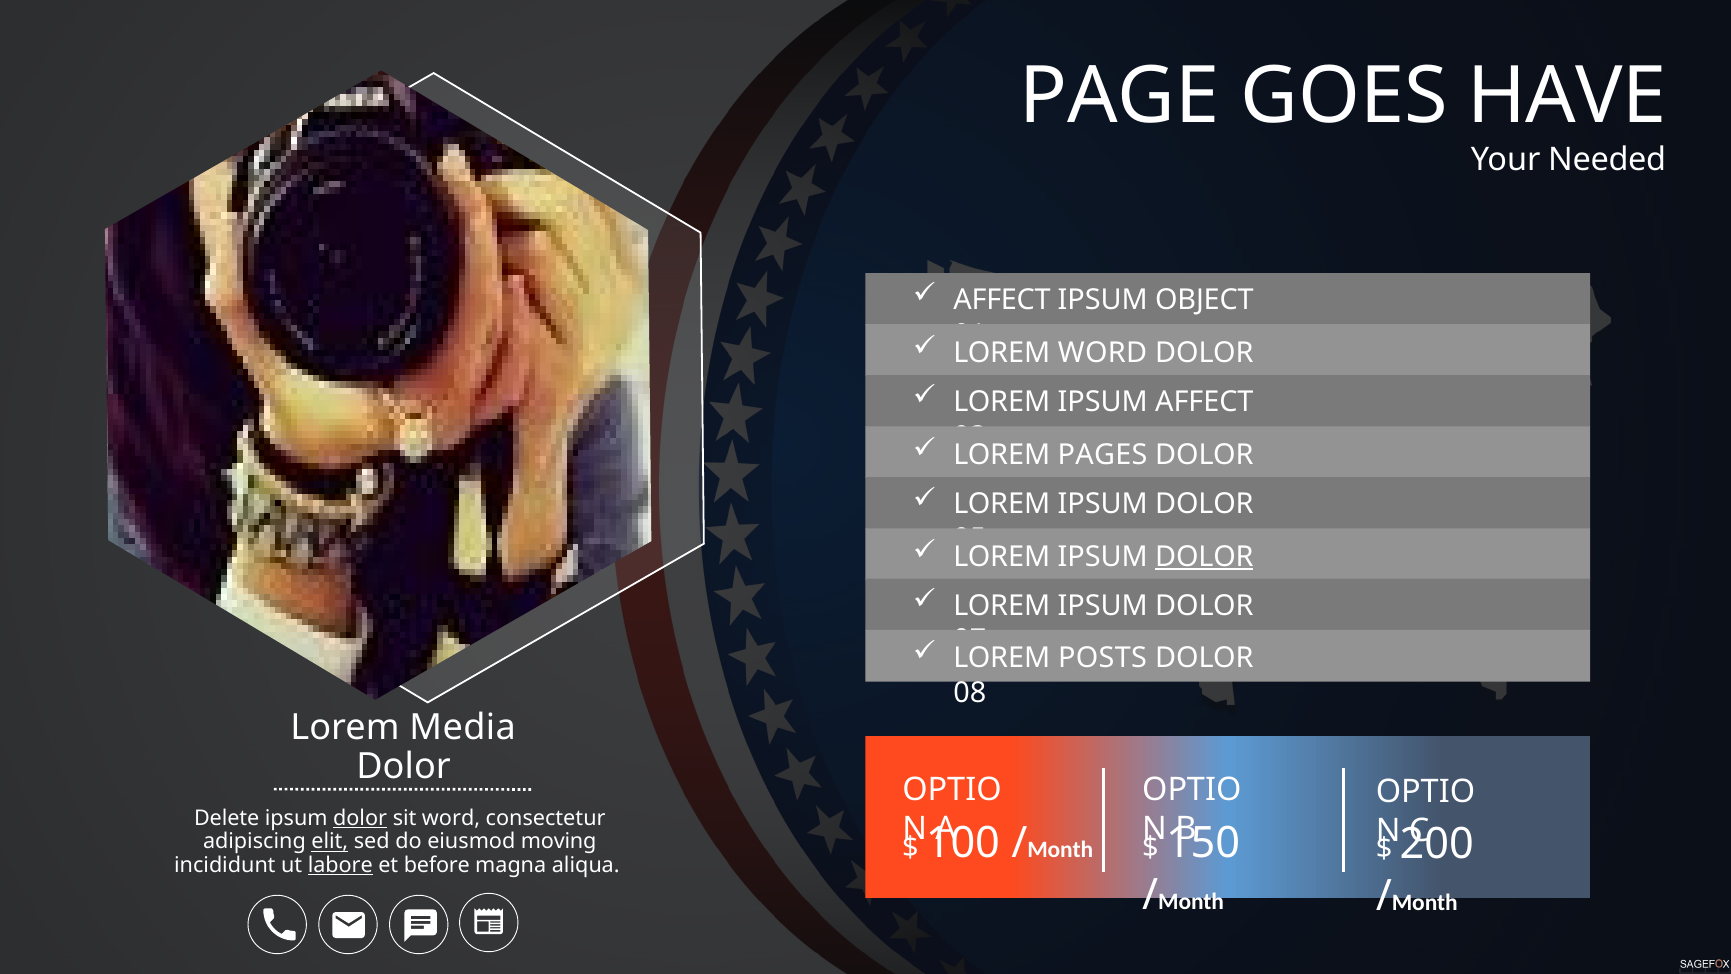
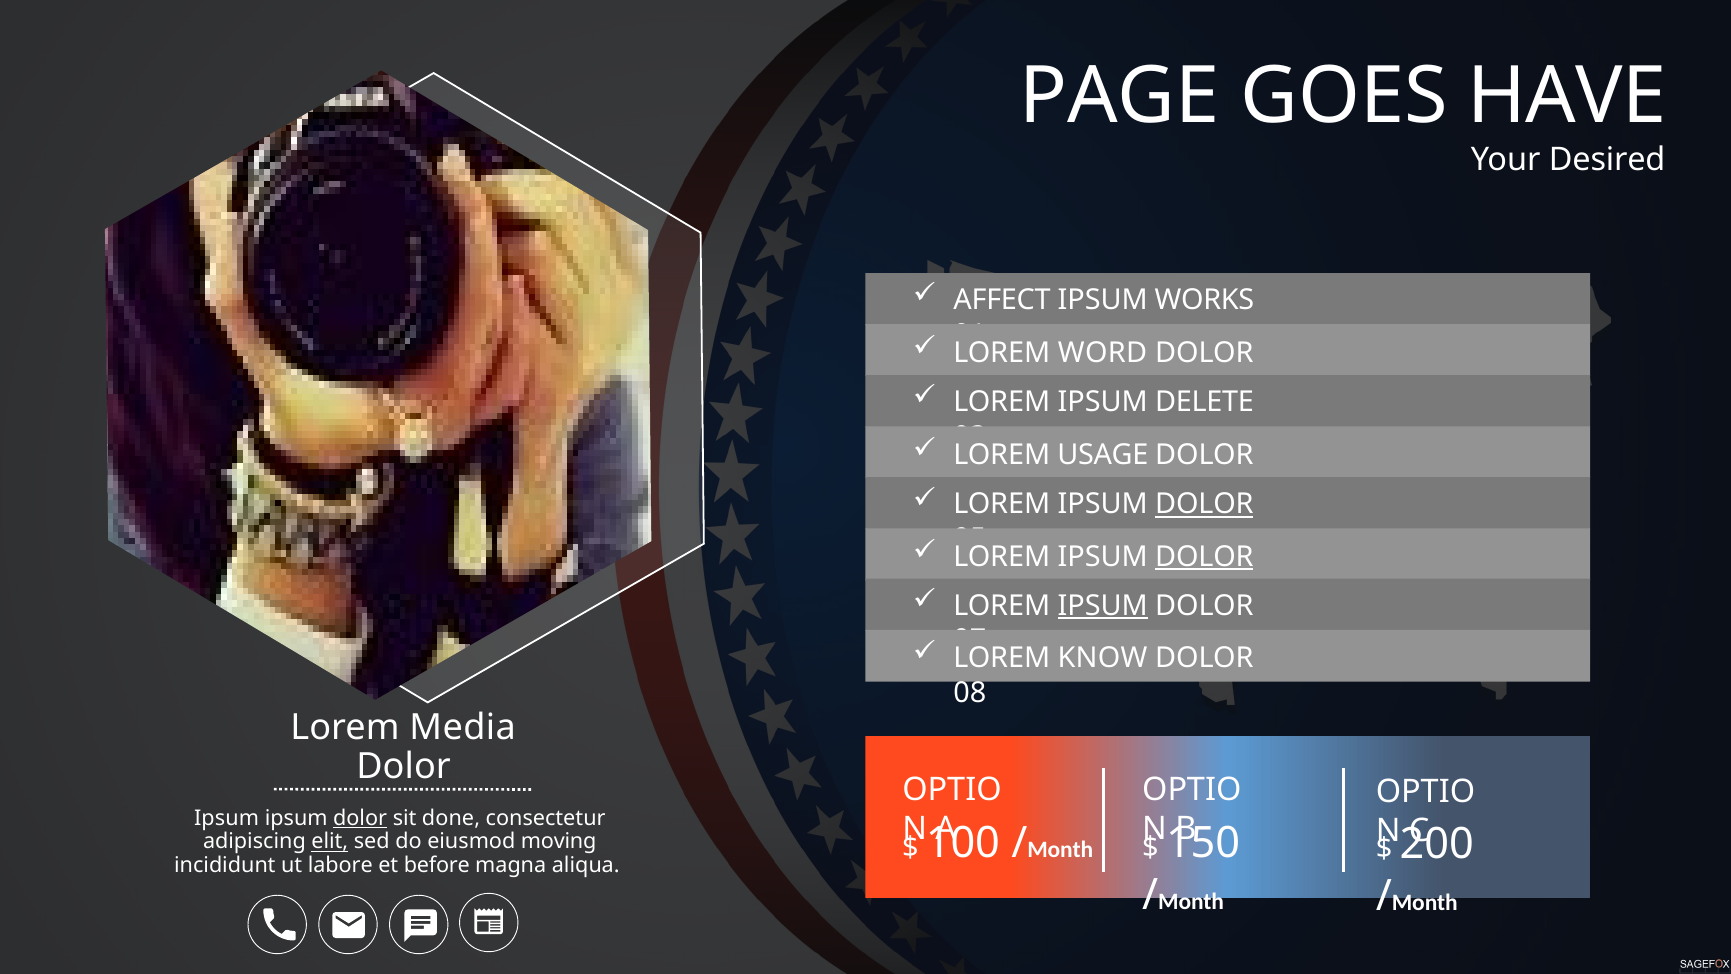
Needed: Needed -> Desired (1607, 160)
OBJECT: OBJECT -> WORKS (1204, 300)
IPSUM AFFECT: AFFECT -> DELETE (1204, 402)
PAGES: PAGES -> USAGE (1103, 455)
DOLOR underline: none -> present (1204, 504)
IPSUM underline: none -> present (1103, 606)
POSTS: POSTS -> KNOW (1103, 658)
Delete: Delete -> Ipsum (227, 818)
sit word: word -> done (451, 818)
labore underline: present -> none (340, 865)
